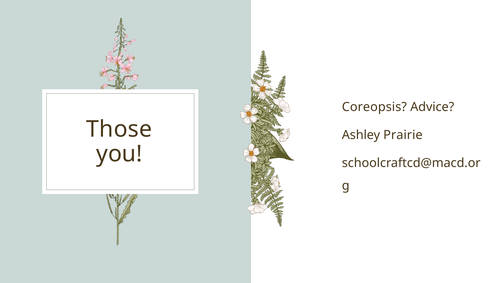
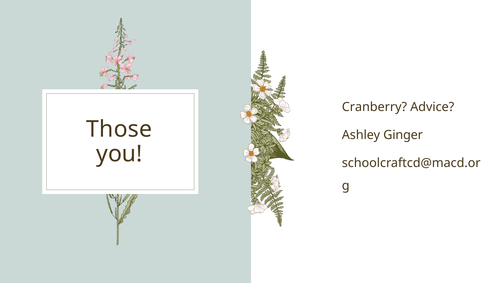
Coreopsis: Coreopsis -> Cranberry (374, 107)
Prairie: Prairie -> Ginger (403, 135)
